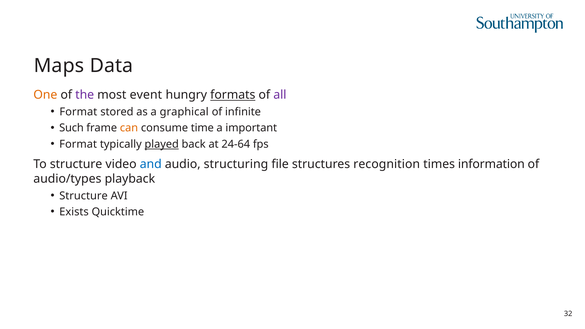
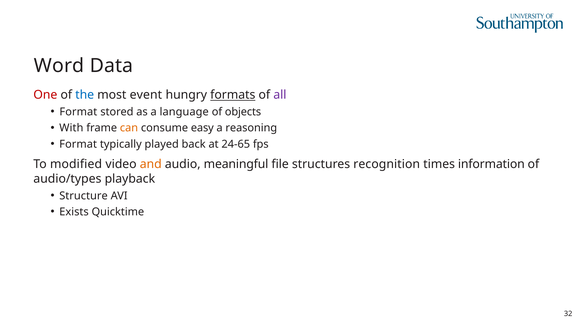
Maps: Maps -> Word (59, 66)
One colour: orange -> red (45, 95)
the colour: purple -> blue (85, 95)
graphical: graphical -> language (184, 112)
infinite: infinite -> objects (243, 112)
Such: Such -> With (71, 128)
time: time -> easy (202, 128)
important: important -> reasoning (251, 128)
played underline: present -> none (162, 144)
24-64: 24-64 -> 24-65 (236, 144)
To structure: structure -> modified (76, 164)
and colour: blue -> orange (151, 164)
structuring: structuring -> meaningful (236, 164)
